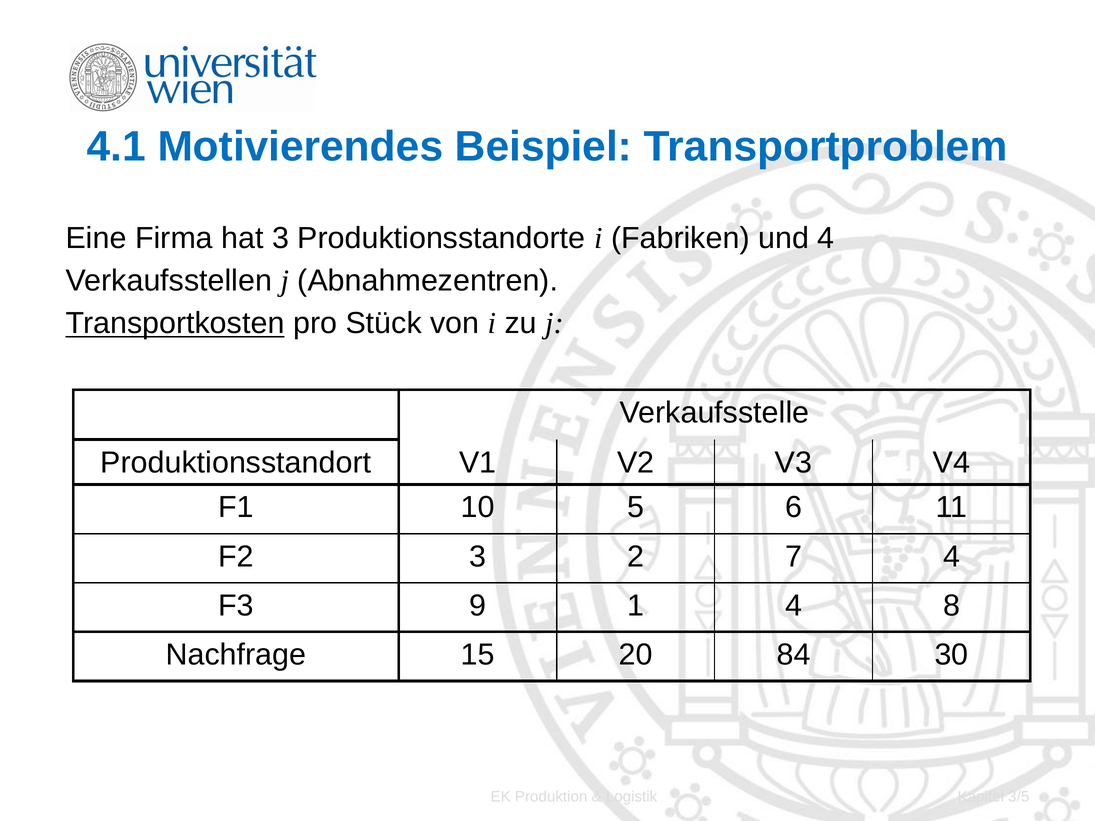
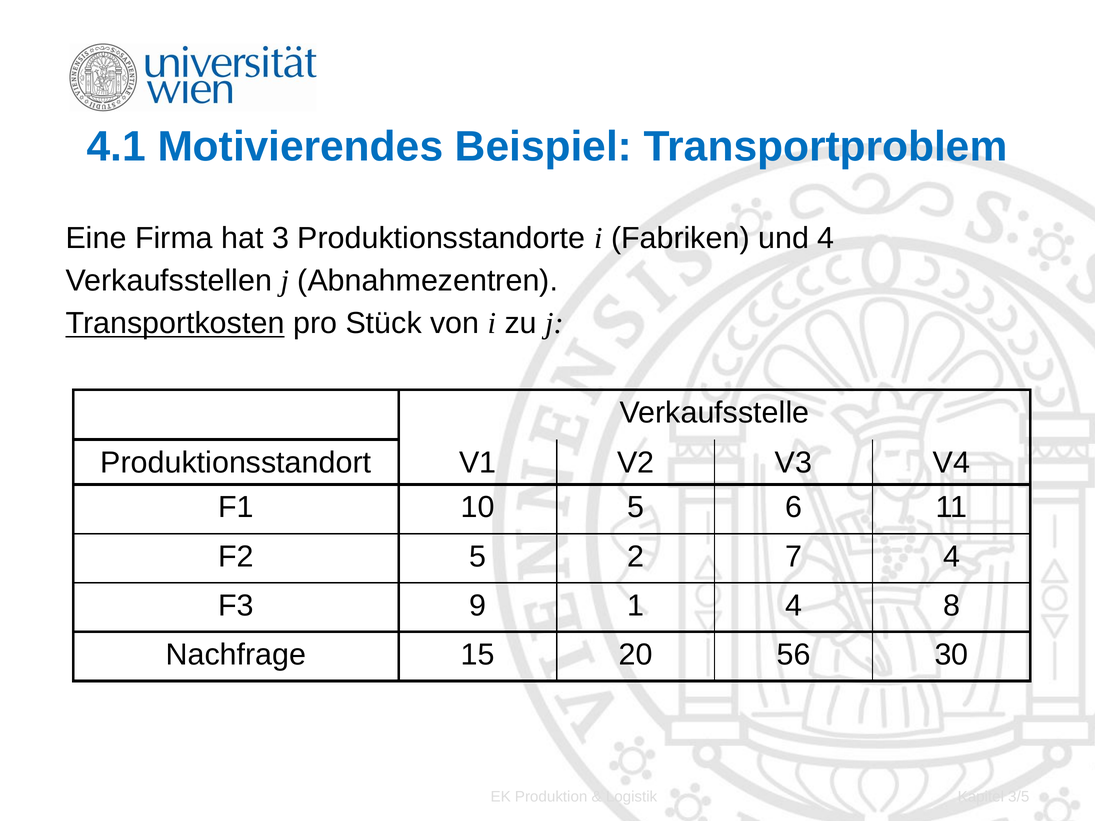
F2 3: 3 -> 5 (478, 557)
84: 84 -> 56 (794, 655)
